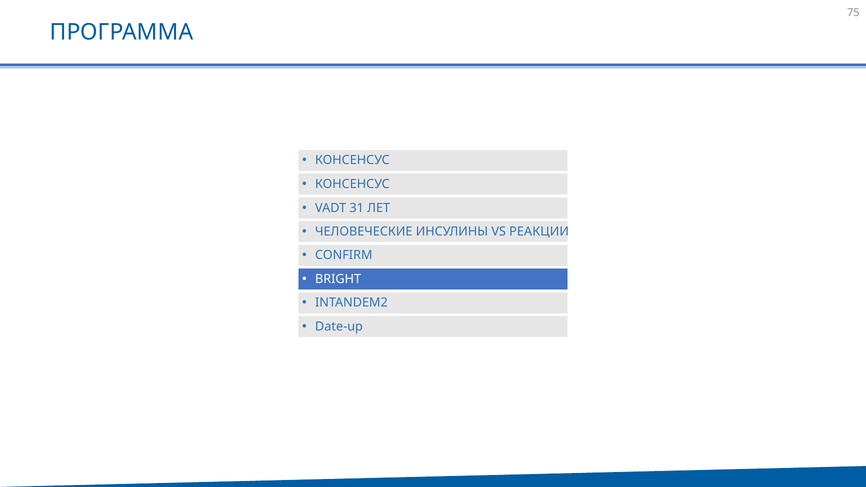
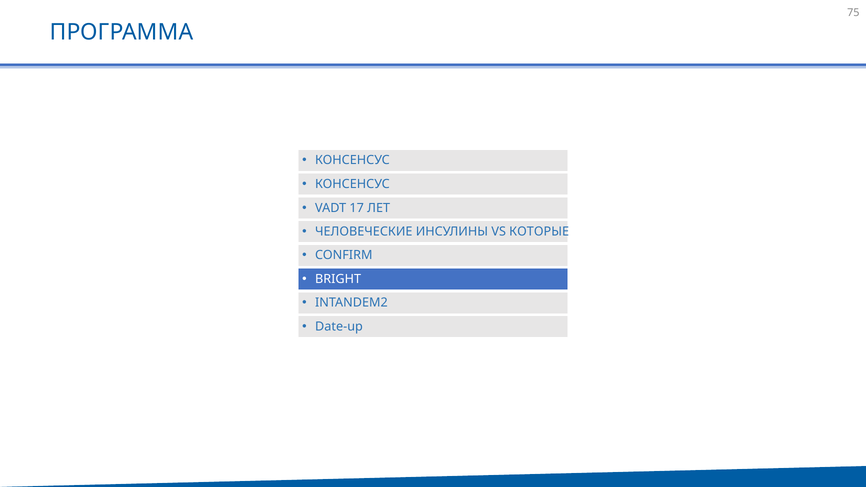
31: 31 -> 17 (357, 208)
РЕАКЦИИ: РЕАКЦИИ -> КОТОРЫЕ (539, 232)
